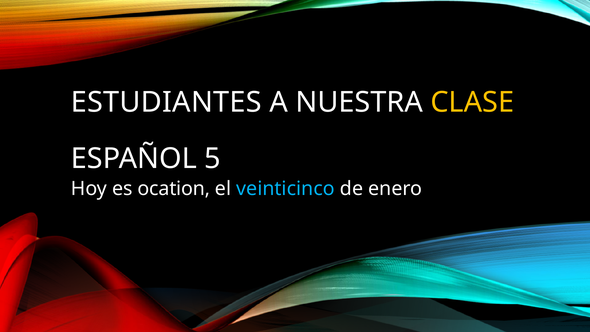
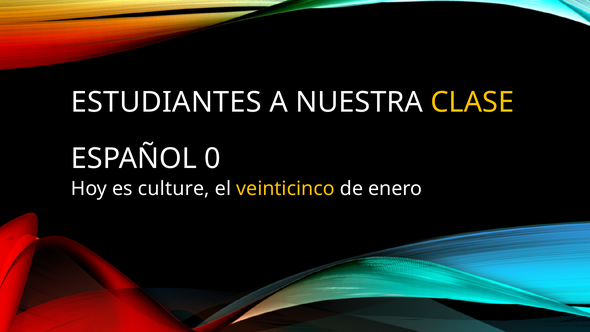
5: 5 -> 0 (213, 159)
ocation: ocation -> culture (174, 188)
veinticinco colour: light blue -> yellow (285, 188)
